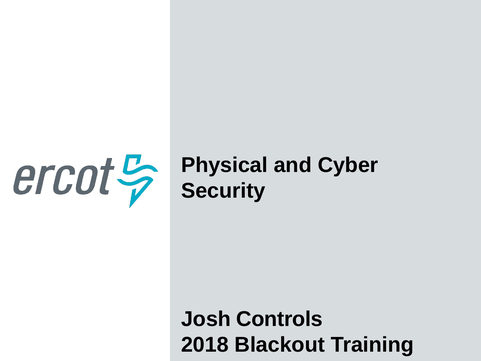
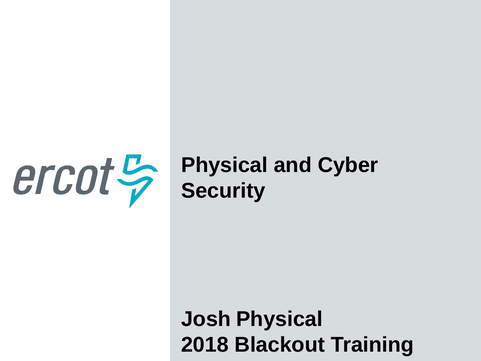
Josh Controls: Controls -> Physical (279, 319)
